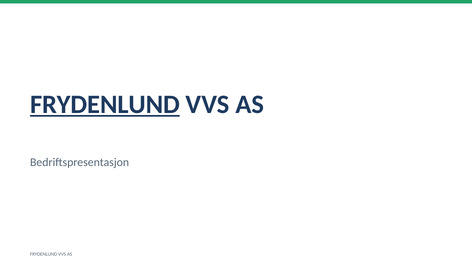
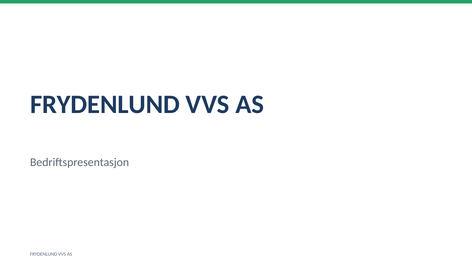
FRYDENLUND underline: present -> none (105, 105)
